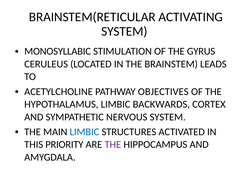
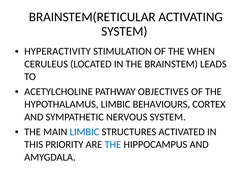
MONOSYLLABIC: MONOSYLLABIC -> HYPERACTIVITY (58, 51)
GYRUS: GYRUS -> WHEN (201, 51)
BACKWARDS: BACKWARDS -> BEHAVIOURS (161, 104)
THE colour: purple -> blue (113, 144)
